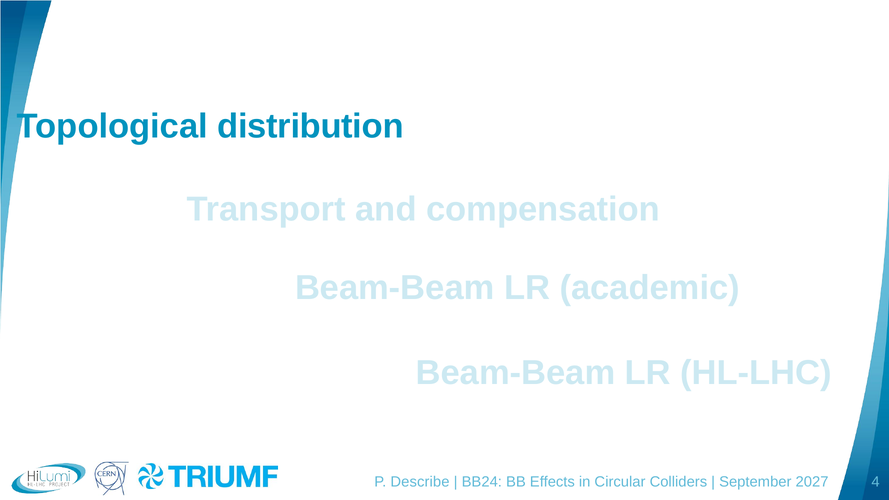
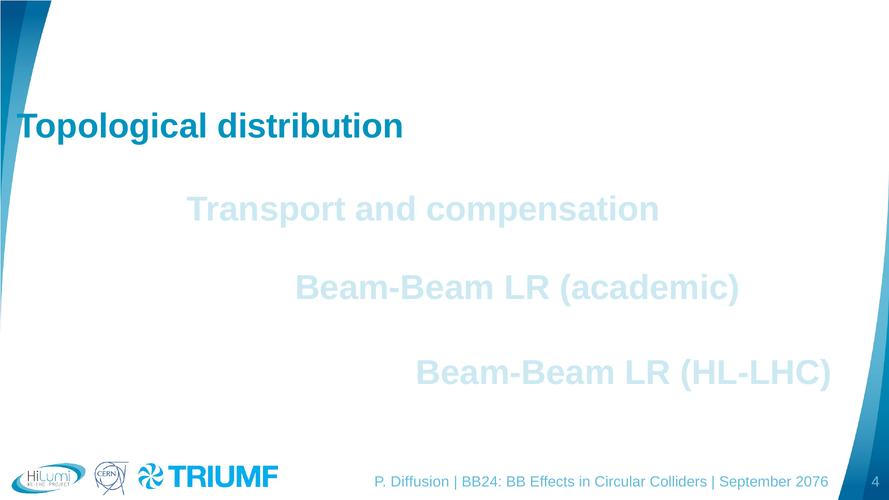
Describe: Describe -> Diffusion (420, 482)
2027: 2027 -> 2076 (812, 482)
